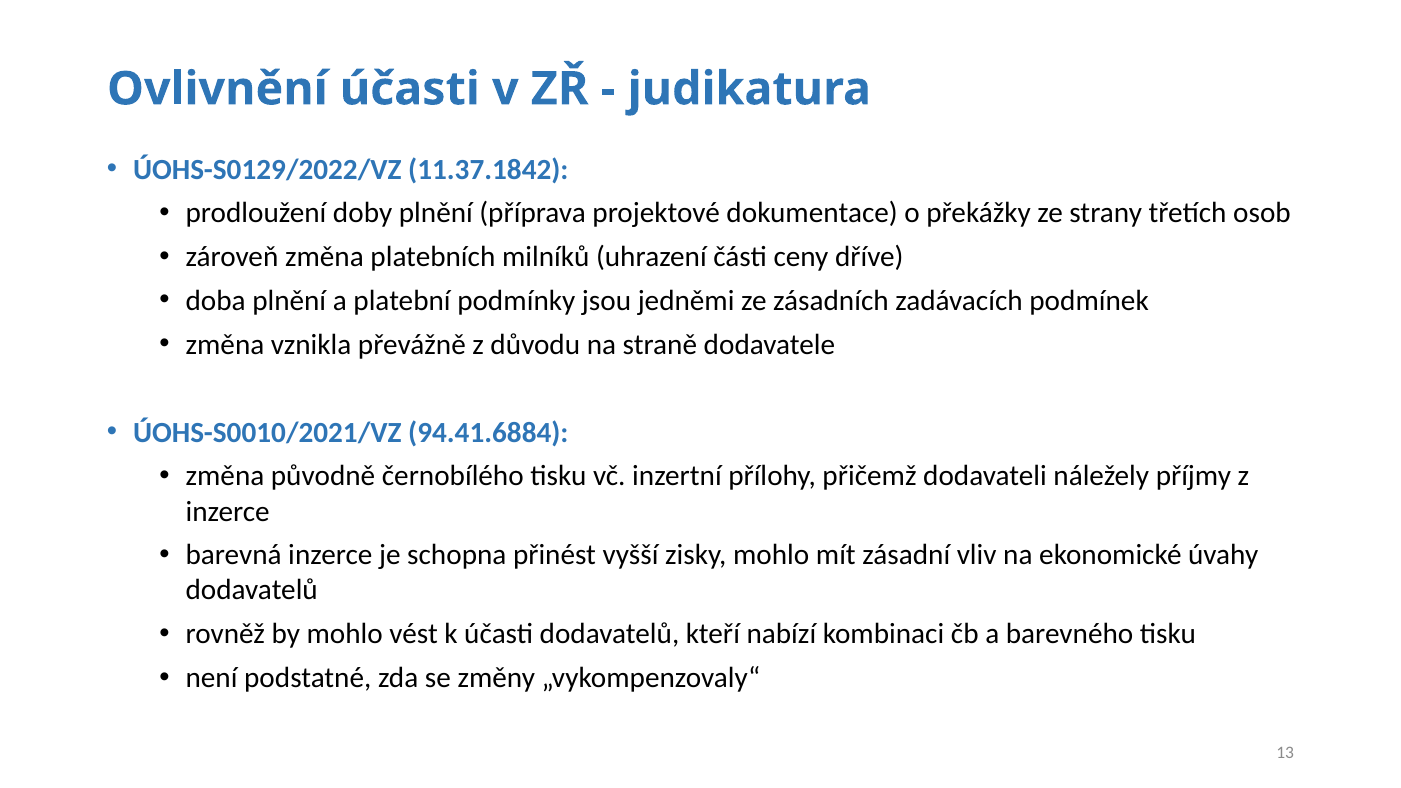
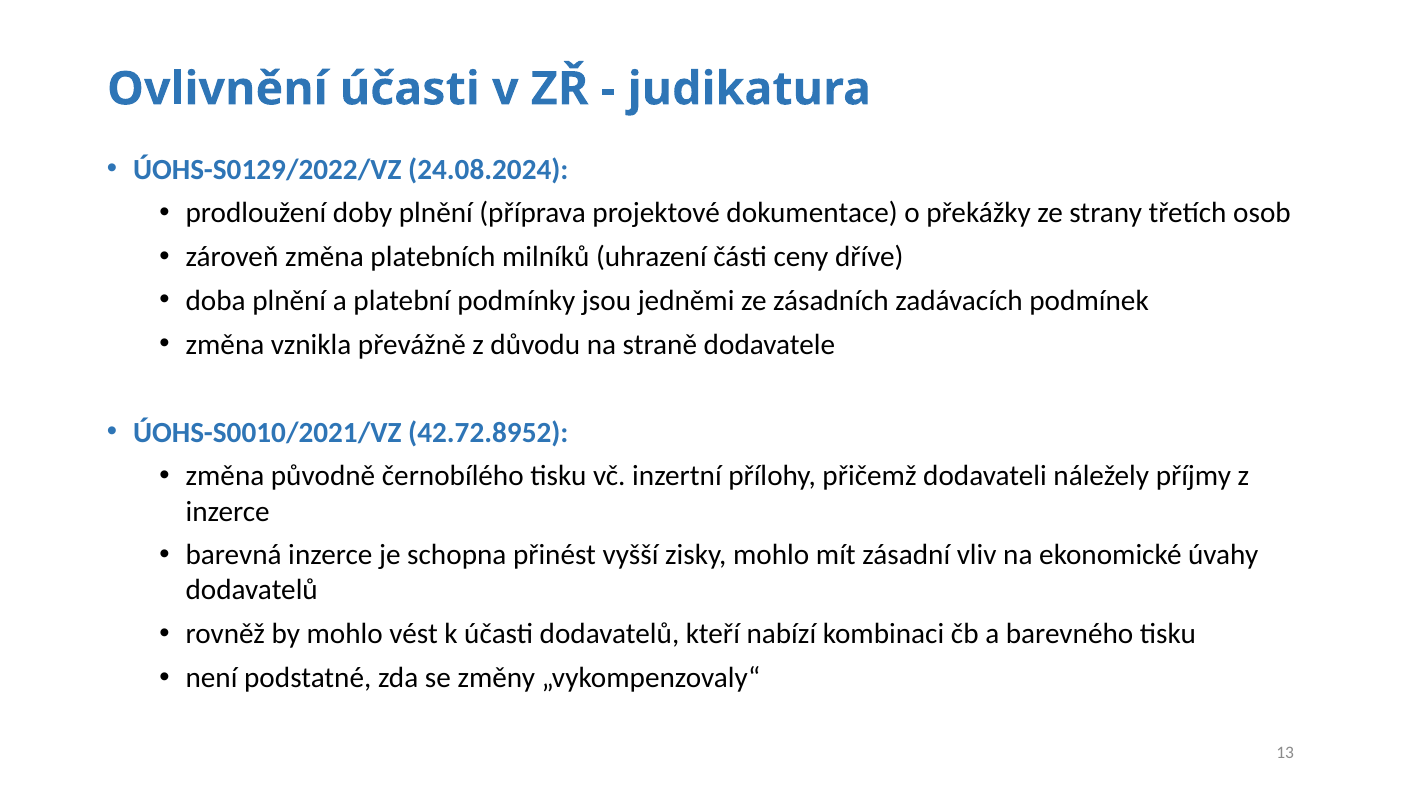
11.37.1842: 11.37.1842 -> 24.08.2024 (488, 169)
94.41.6884: 94.41.6884 -> 42.72.8952 (488, 433)
